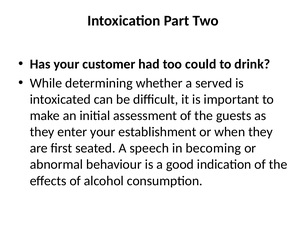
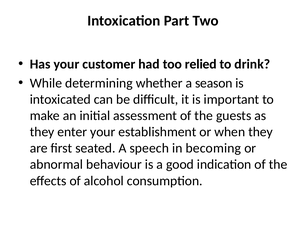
could: could -> relied (201, 64)
served: served -> season (214, 83)
